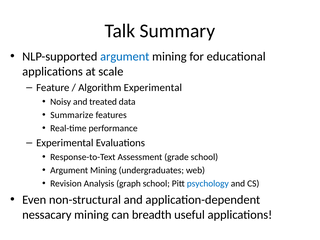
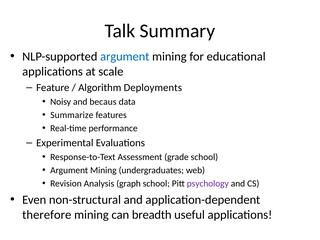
Algorithm Experimental: Experimental -> Deployments (153, 88)
treated: treated -> becaus (103, 102)
psychology colour: blue -> purple (208, 184)
nessacary: nessacary -> therefore (47, 215)
